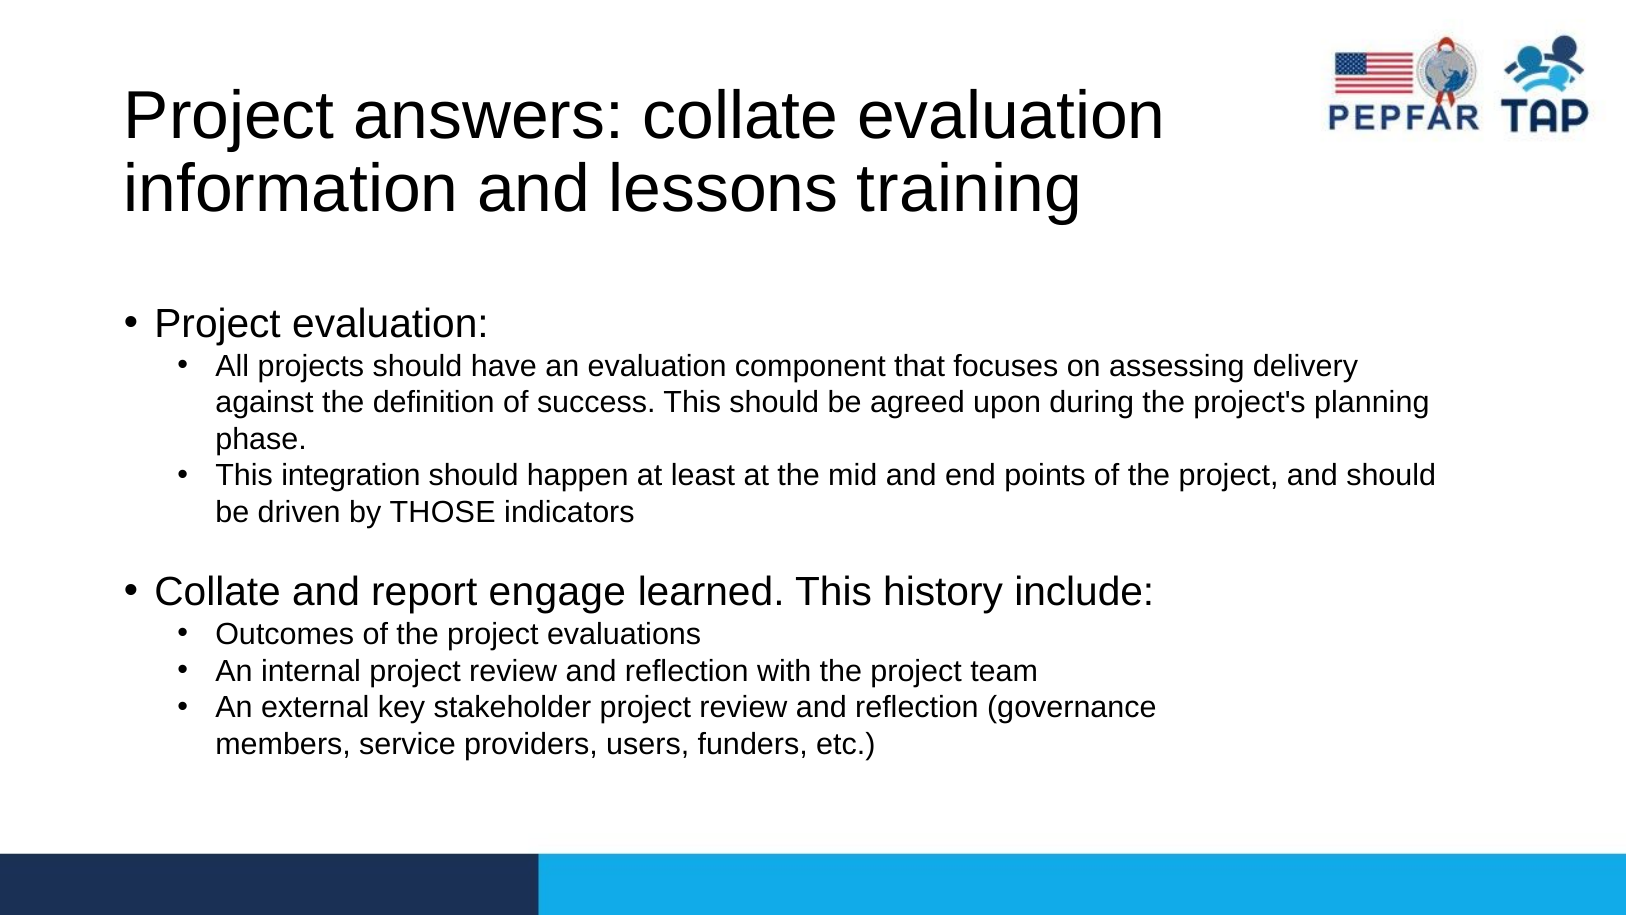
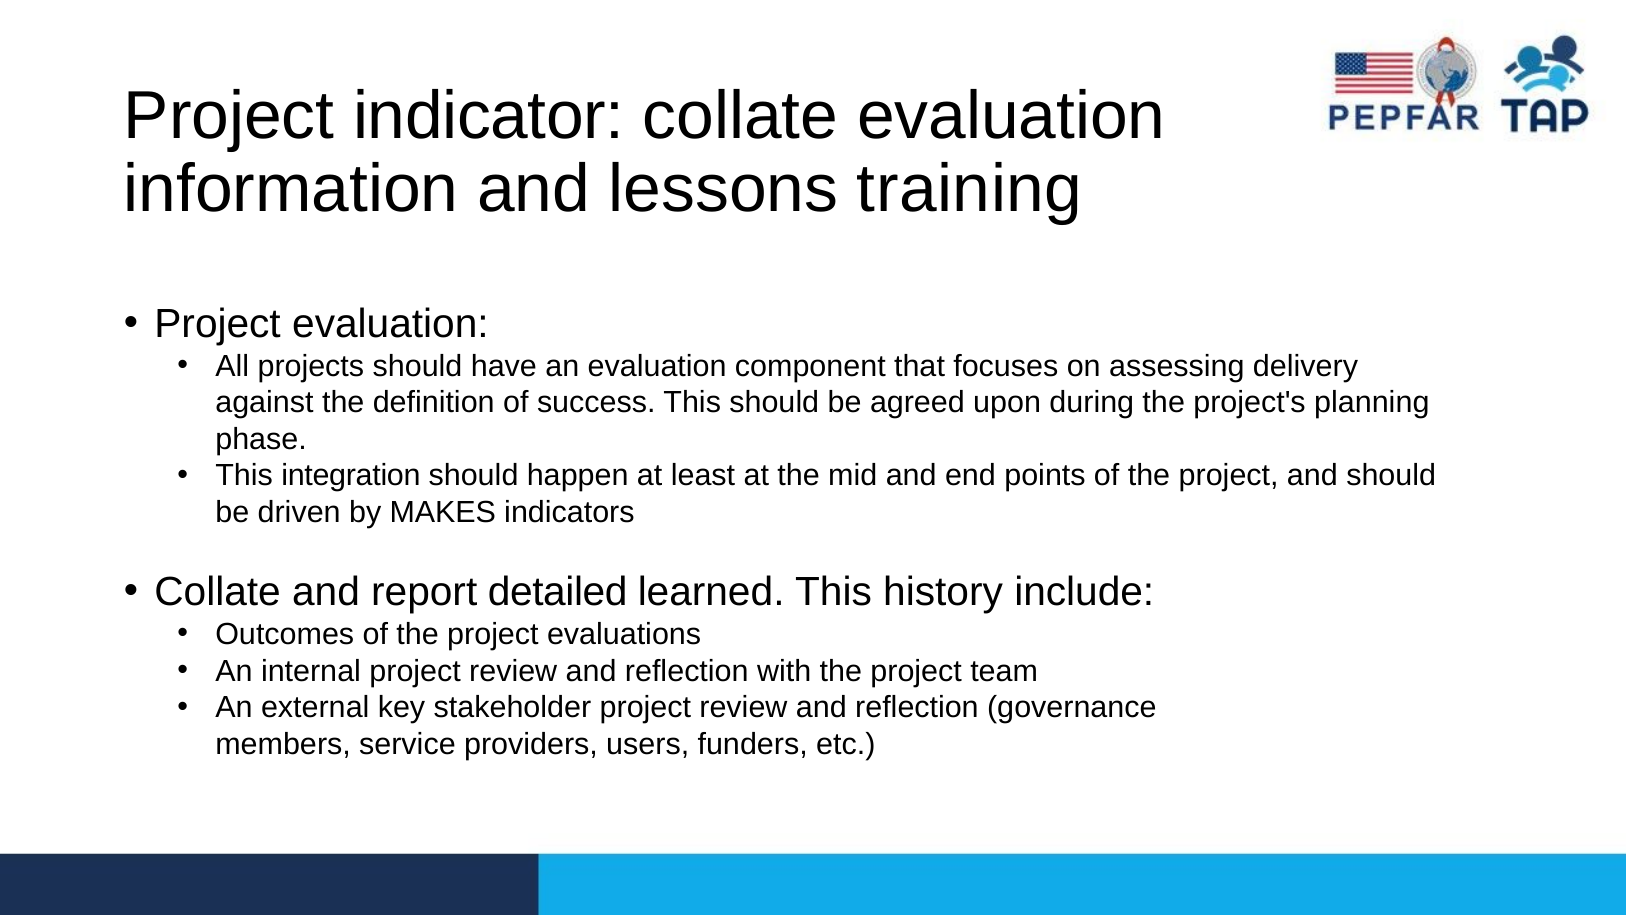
answers: answers -> indicator (489, 116)
THOSE: THOSE -> MAKES (443, 512)
engage: engage -> detailed (558, 592)
